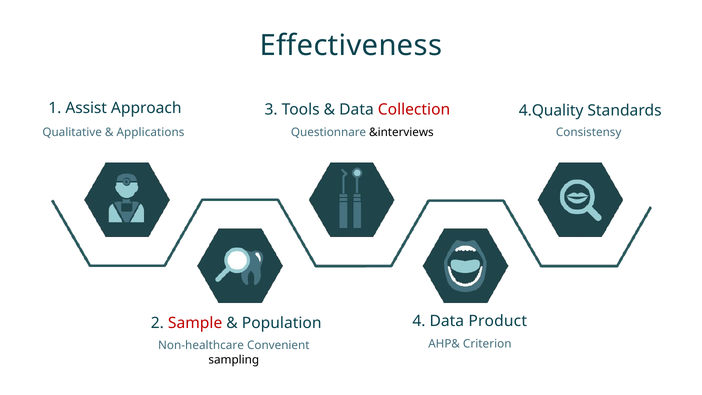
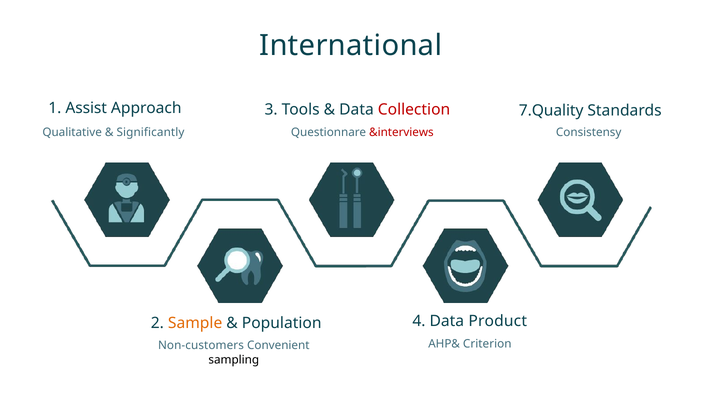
Effectiveness: Effectiveness -> International (351, 45)
4.Quality: 4.Quality -> 7.Quality (551, 111)
Applications: Applications -> Significantly (150, 132)
&interviews colour: black -> red (401, 132)
Sample colour: red -> orange (195, 323)
Non-healthcare: Non-healthcare -> Non-customers (201, 345)
